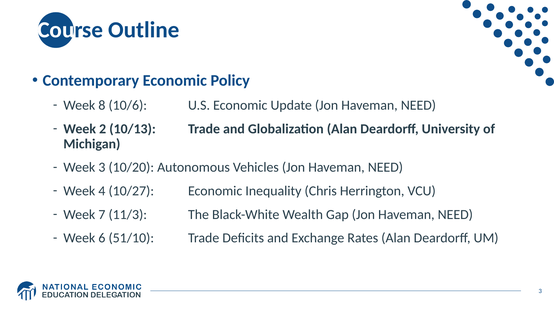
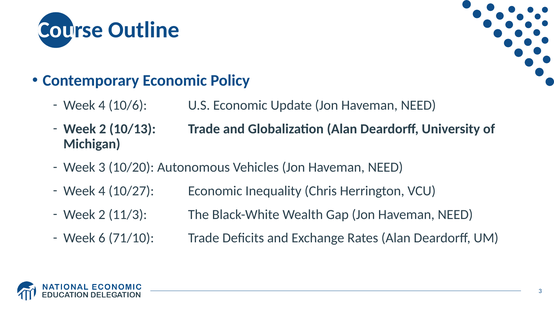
8: 8 -> 4 (102, 106)
7: 7 -> 2 (102, 215)
51/10: 51/10 -> 71/10 (131, 239)
